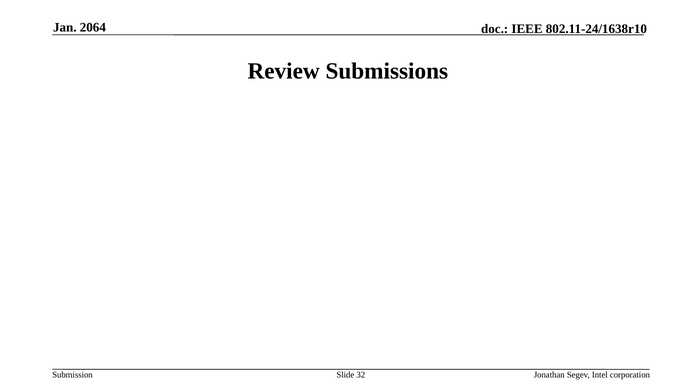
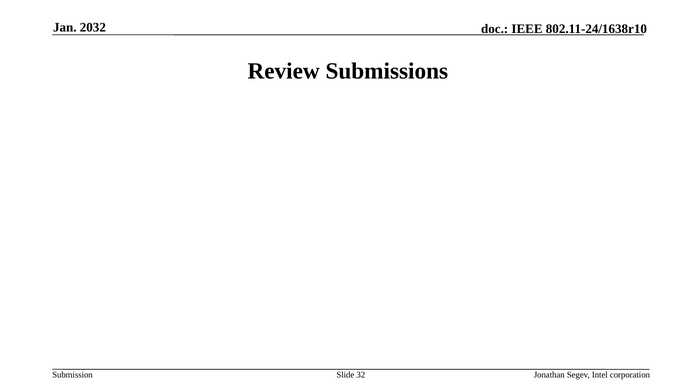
2064: 2064 -> 2032 (93, 28)
